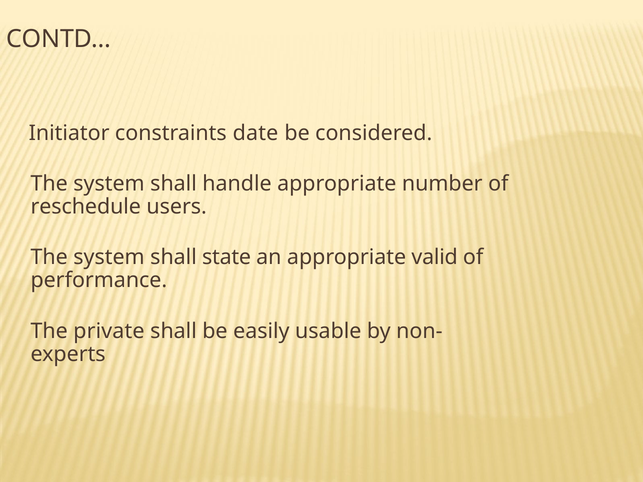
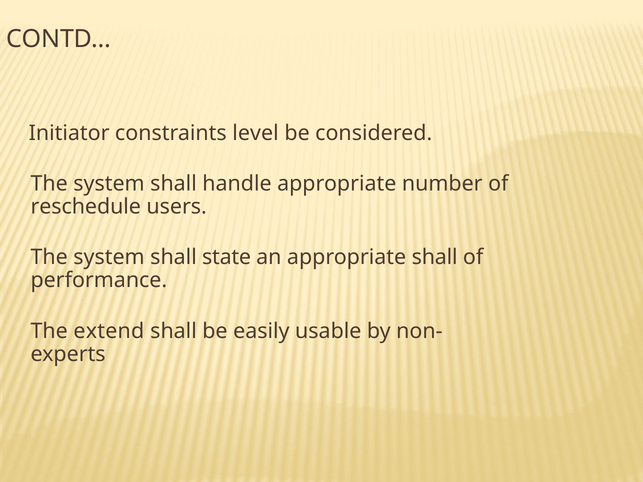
date: date -> level (256, 133)
appropriate valid: valid -> shall (435, 257)
private: private -> extend (109, 331)
